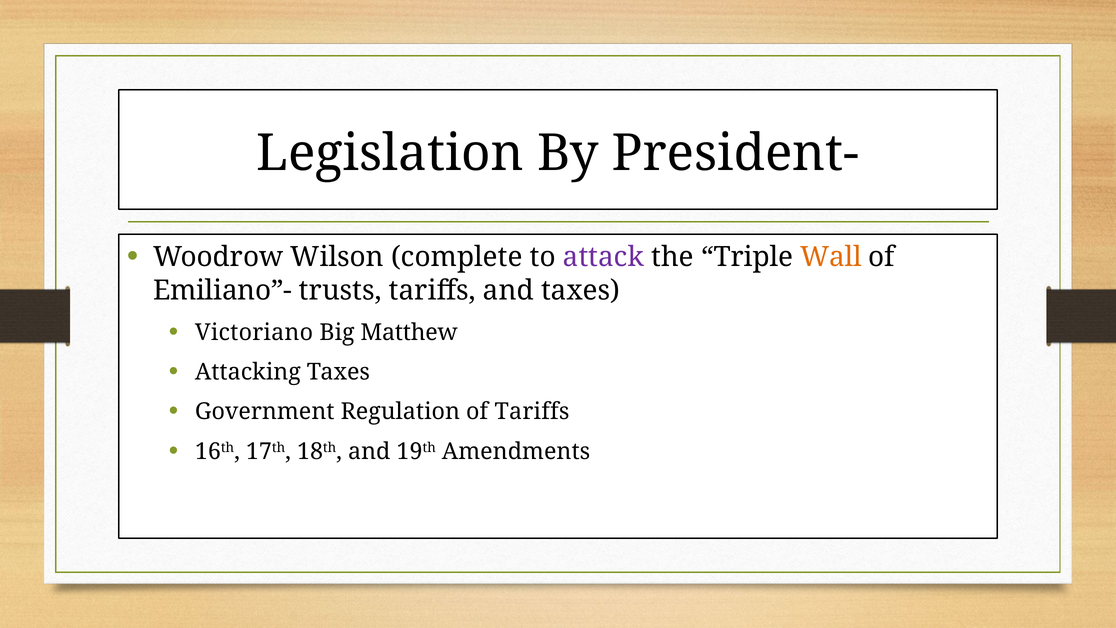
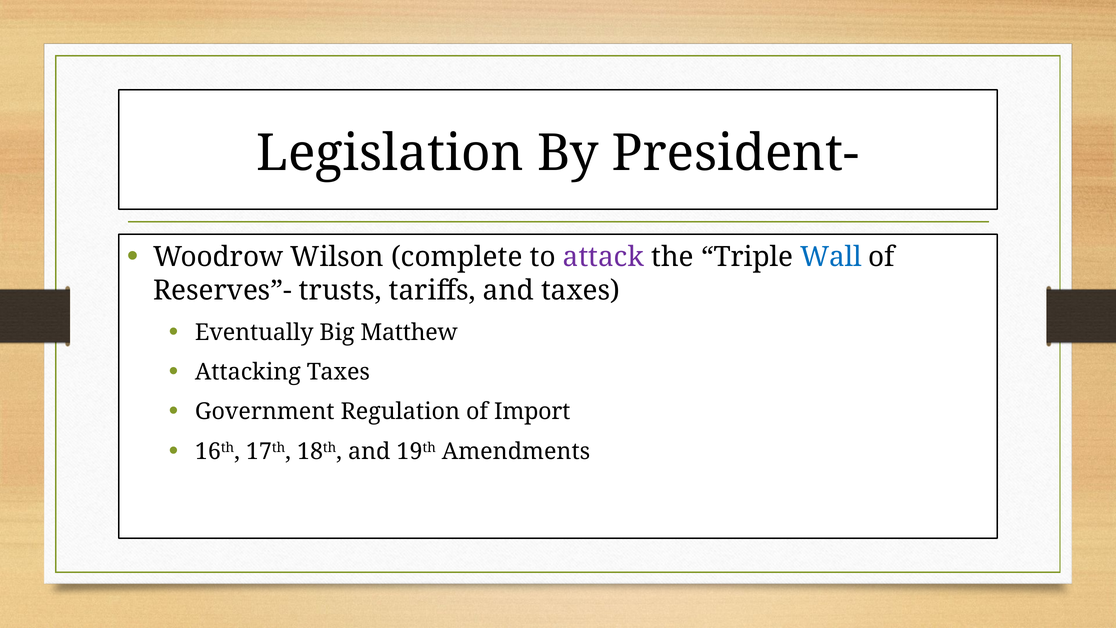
Wall colour: orange -> blue (831, 257)
Emiliano”-: Emiliano”- -> Reserves”- (222, 290)
Victoriano: Victoriano -> Eventually (254, 332)
of Tariffs: Tariffs -> Import (532, 412)
